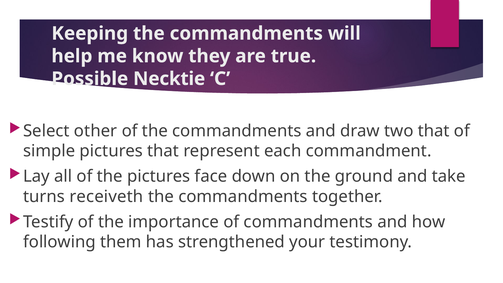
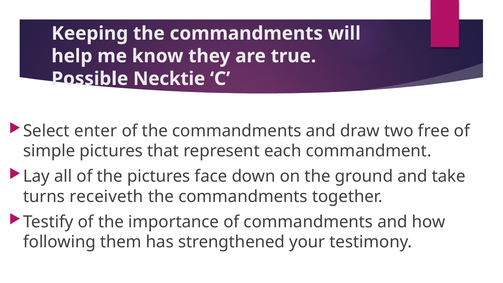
other: other -> enter (96, 131)
two that: that -> free (434, 131)
